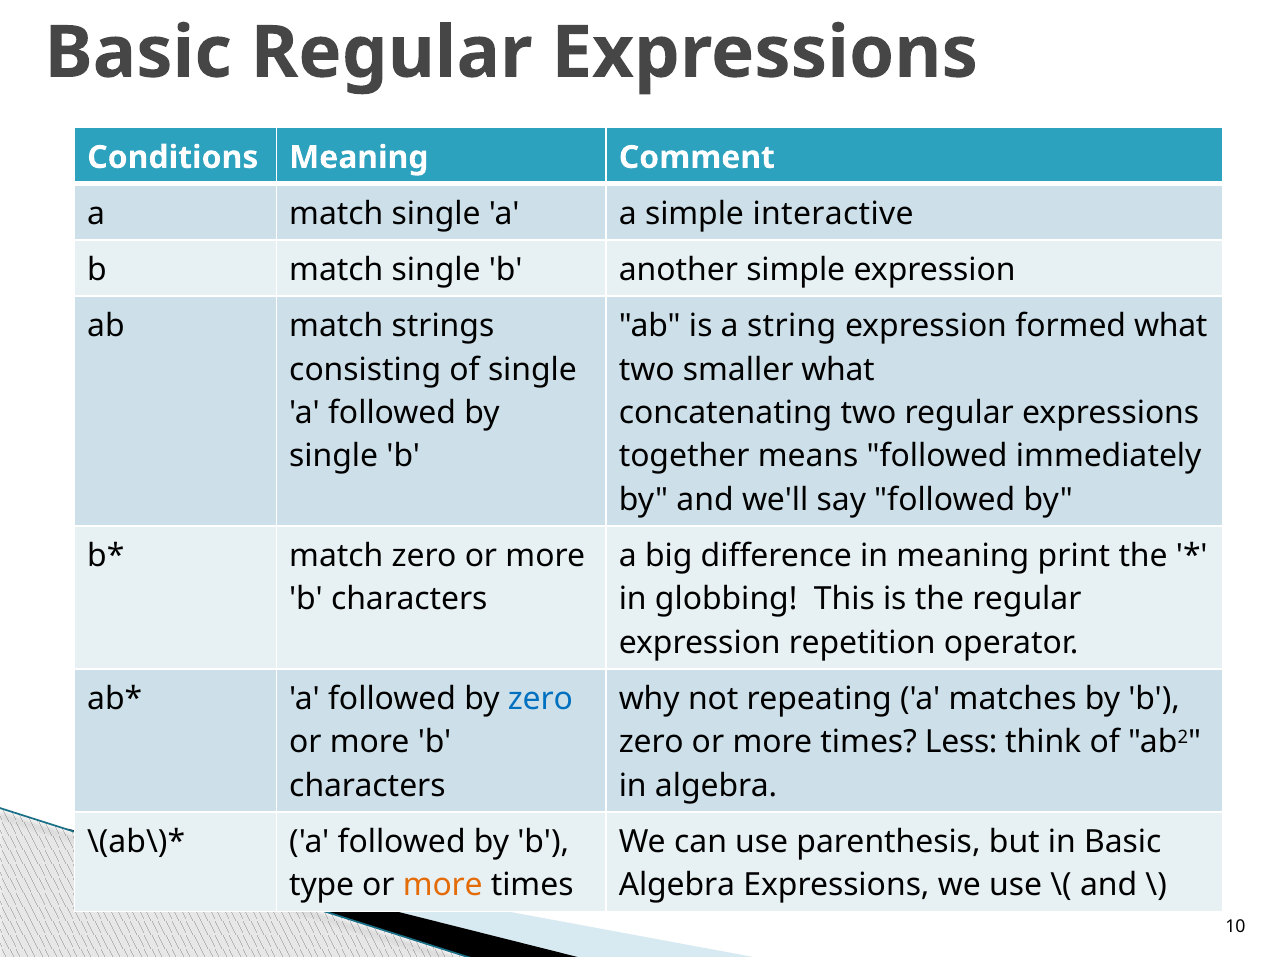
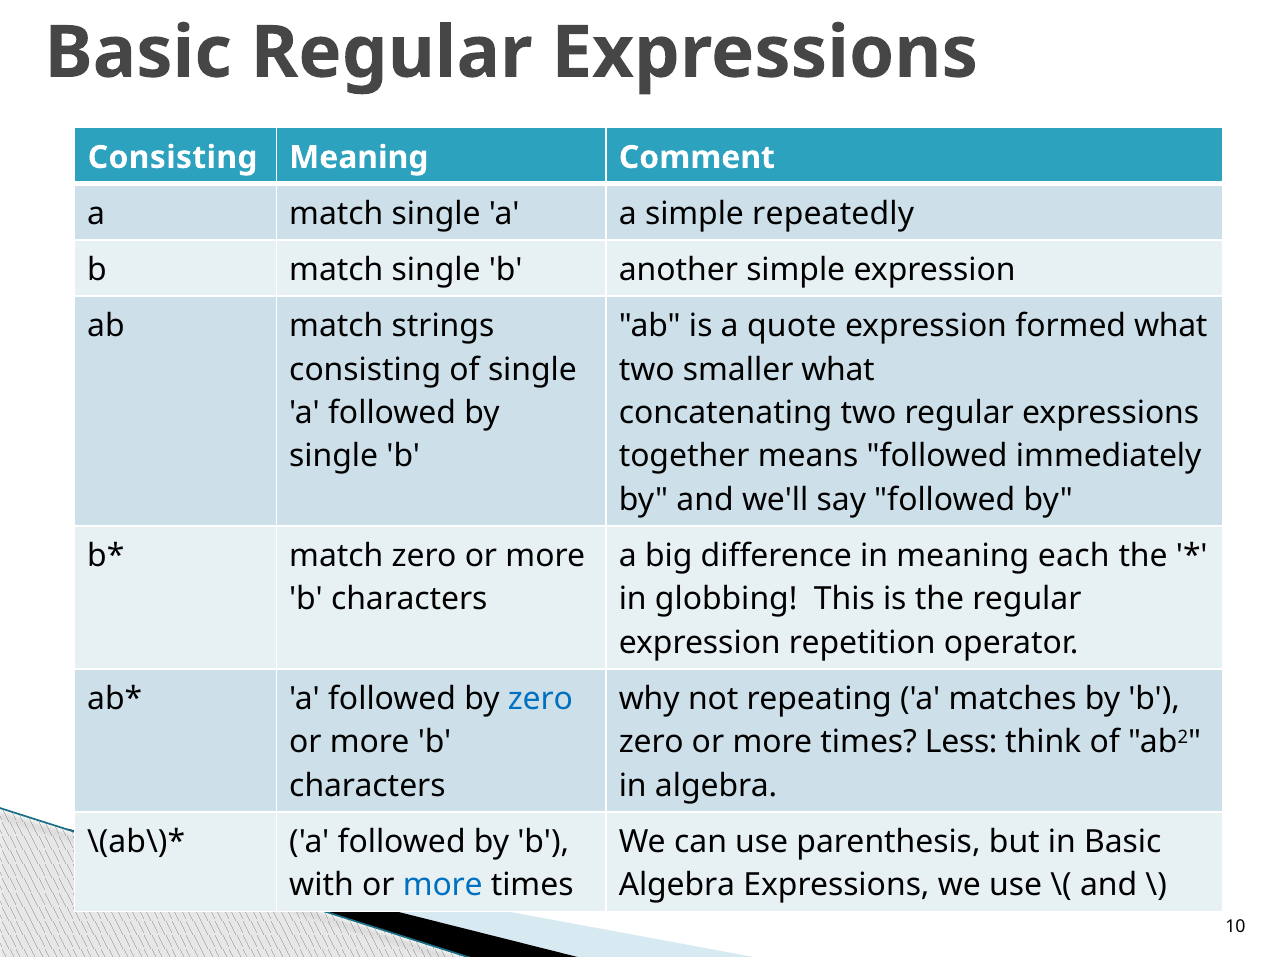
Conditions: Conditions -> Consisting (173, 157)
interactive: interactive -> repeatedly (833, 214)
string: string -> quote (792, 326)
print: print -> each (1074, 556)
type: type -> with (322, 885)
more colour: orange -> blue (443, 885)
